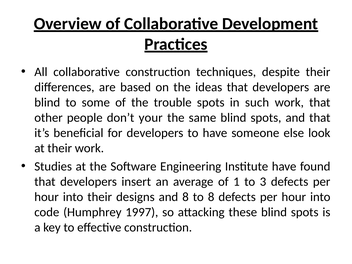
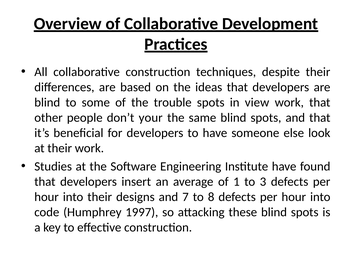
such: such -> view (257, 102)
and 8: 8 -> 7 (186, 197)
